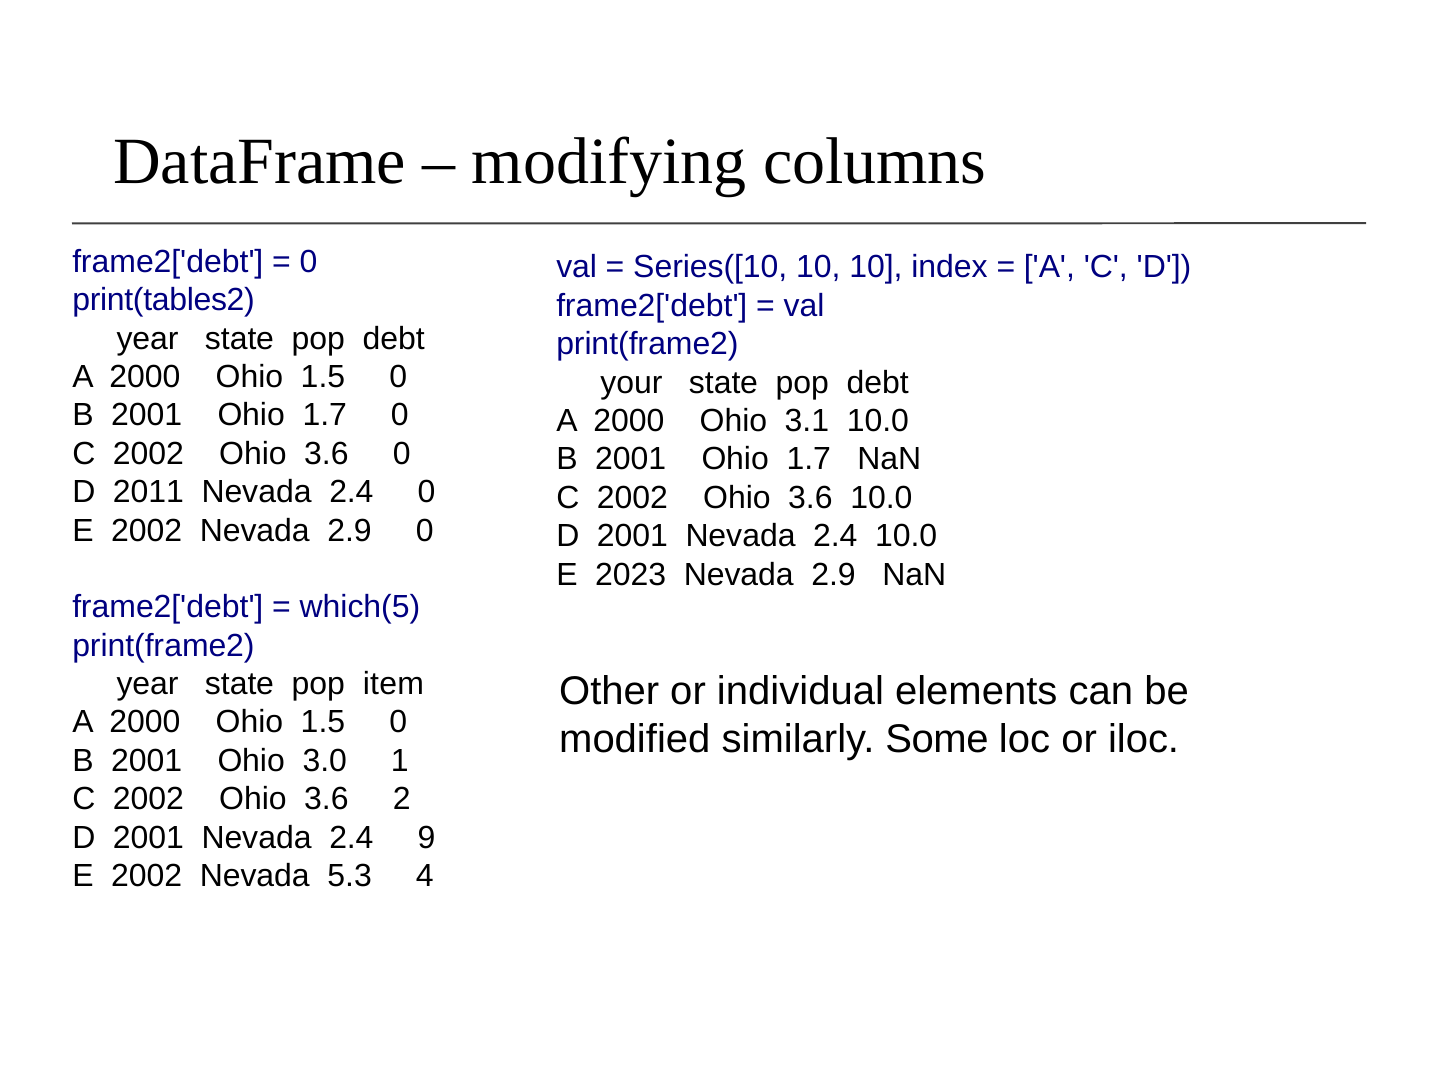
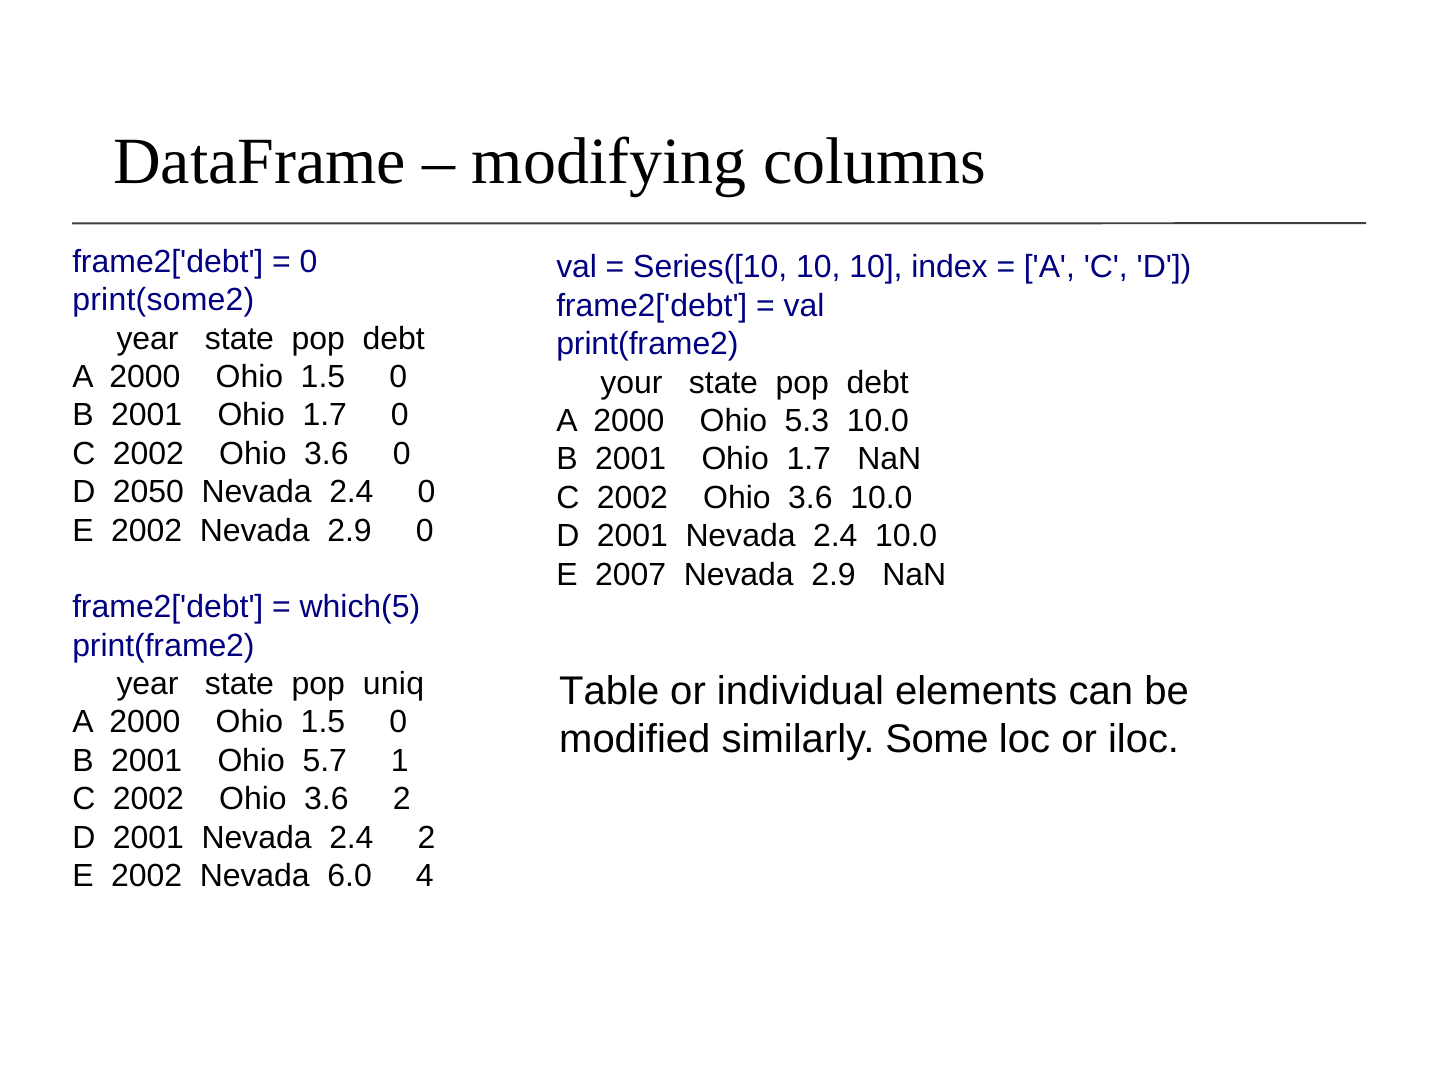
print(tables2: print(tables2 -> print(some2 (163, 300)
3.1: 3.1 -> 5.3 (807, 421)
2011: 2011 -> 2050 (148, 492)
2023: 2023 -> 2007 (631, 574)
item: item -> uniq (393, 684)
Other: Other -> Table (609, 692)
3.0: 3.0 -> 5.7 (325, 761)
2.4 9: 9 -> 2 (427, 838)
5.3: 5.3 -> 6.0 (350, 876)
